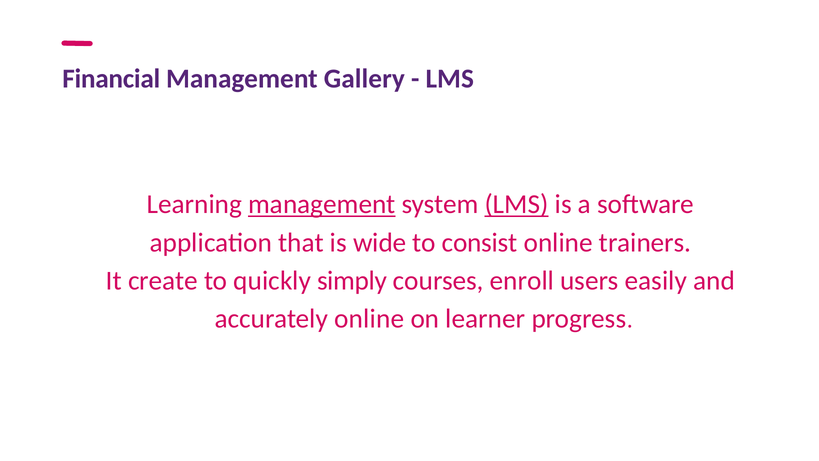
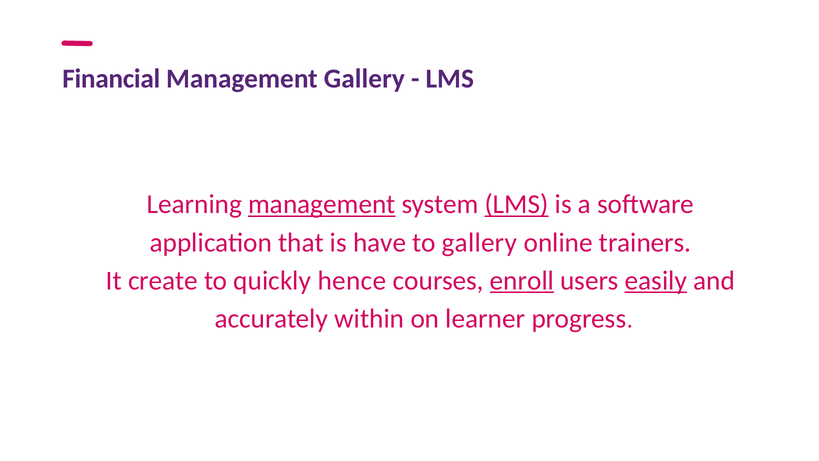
wide: wide -> have (380, 242)
to consist: consist -> gallery (479, 242)
simply: simply -> hence (352, 280)
enroll underline: none -> present (522, 280)
easily underline: none -> present (656, 280)
accurately online: online -> within (369, 318)
